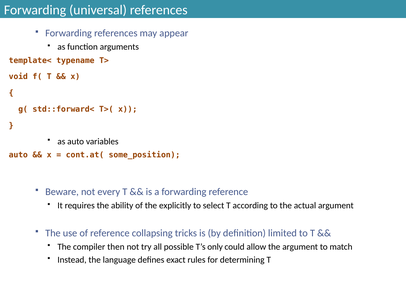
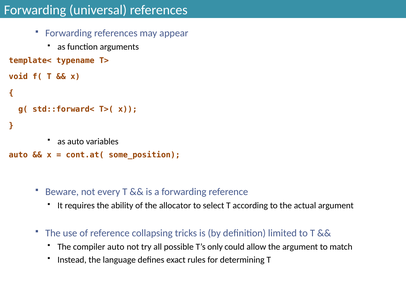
explicitly: explicitly -> allocator (175, 205)
compiler then: then -> auto (116, 246)
